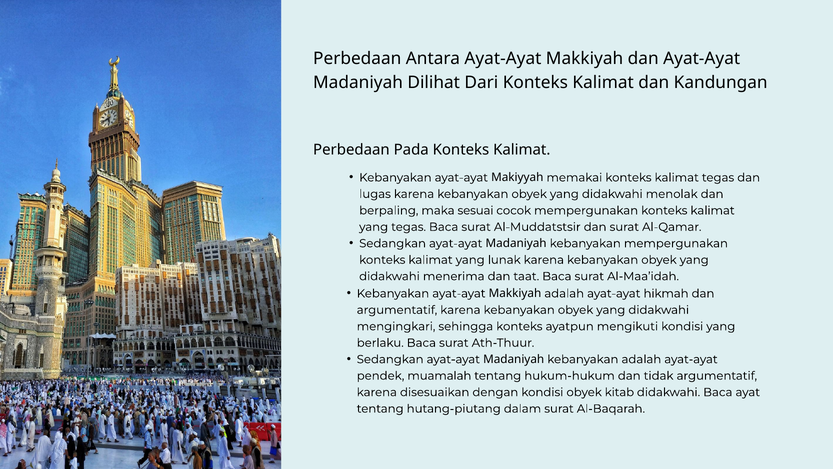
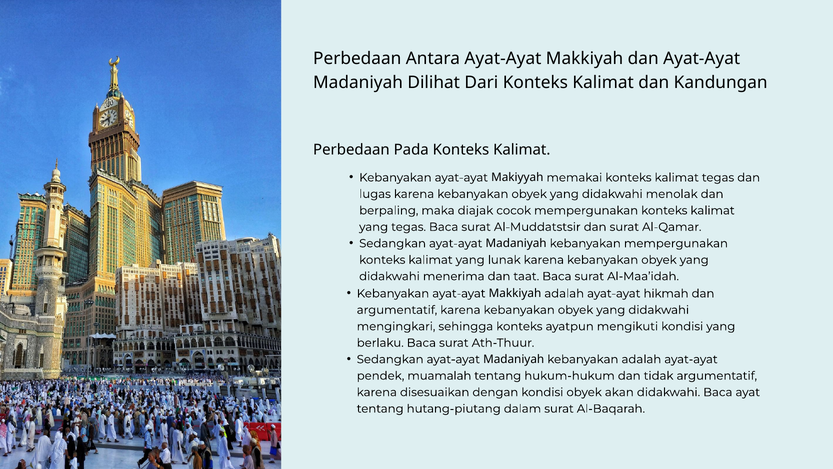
sesuai: sesuai -> diajak (475, 210)
kitab: kitab -> akan (619, 392)
